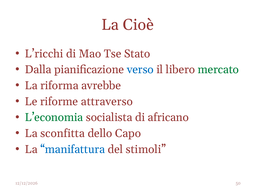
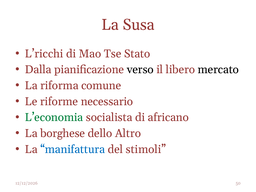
Cioè: Cioè -> Susa (139, 25)
verso colour: blue -> black (140, 70)
mercato colour: green -> black (218, 70)
avrebbe: avrebbe -> comune (101, 86)
attraverso: attraverso -> necessario (107, 102)
sconfitta: sconfitta -> borghese (63, 133)
Capo: Capo -> Altro (128, 133)
